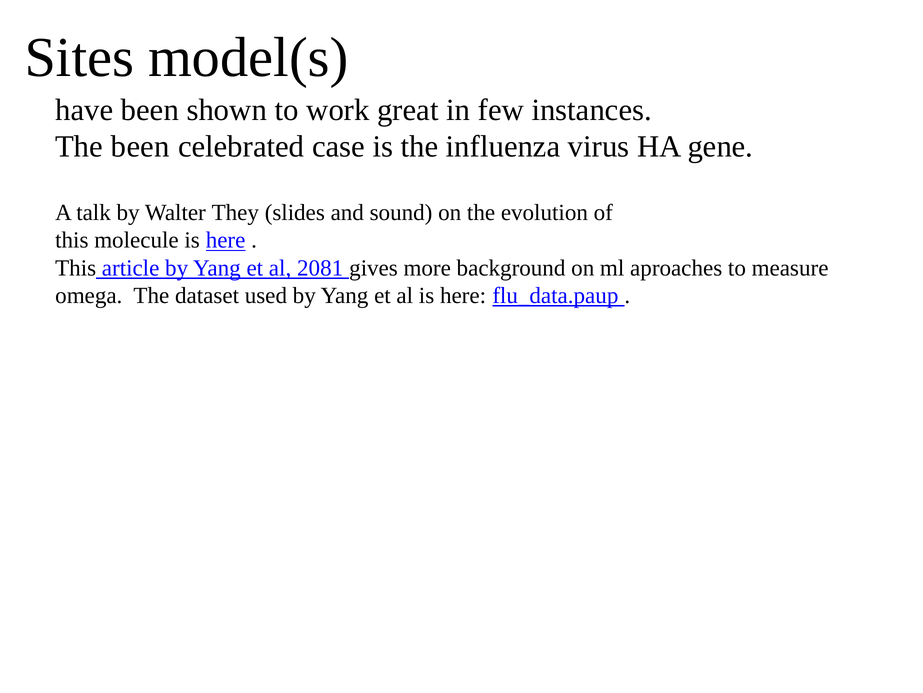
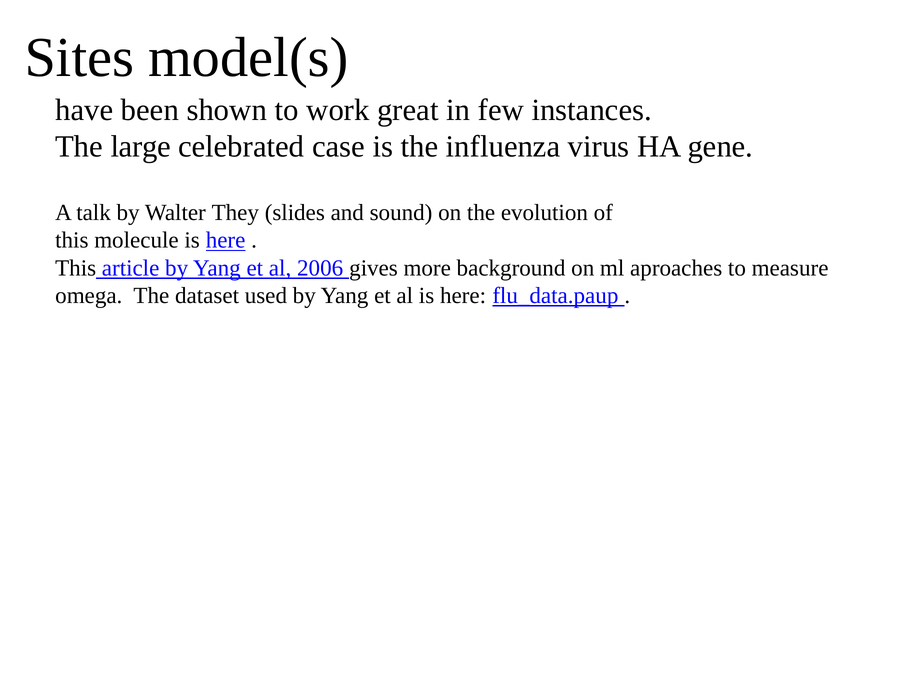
The been: been -> large (141, 147)
2081: 2081 -> 2006 (320, 268)
